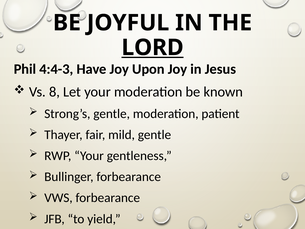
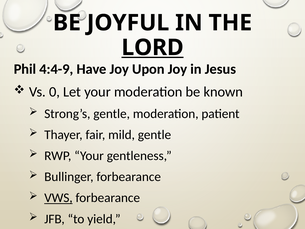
4:4-3: 4:4-3 -> 4:4-9 (56, 69)
8: 8 -> 0 (54, 92)
VWS underline: none -> present (58, 198)
